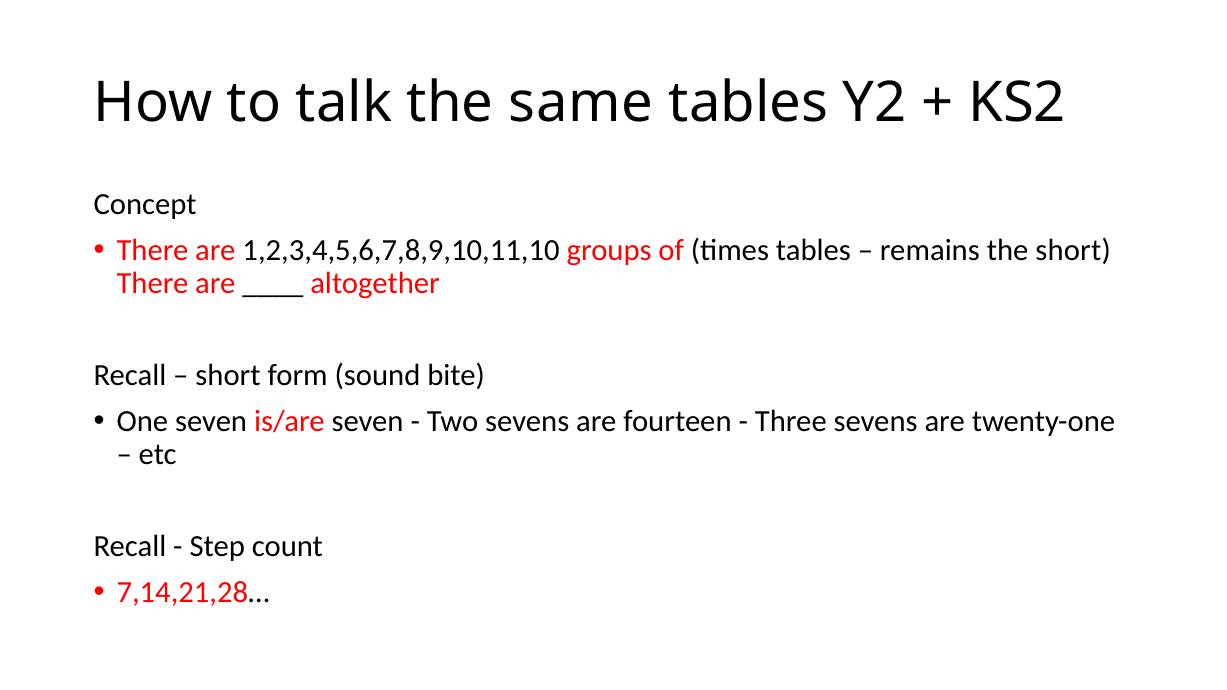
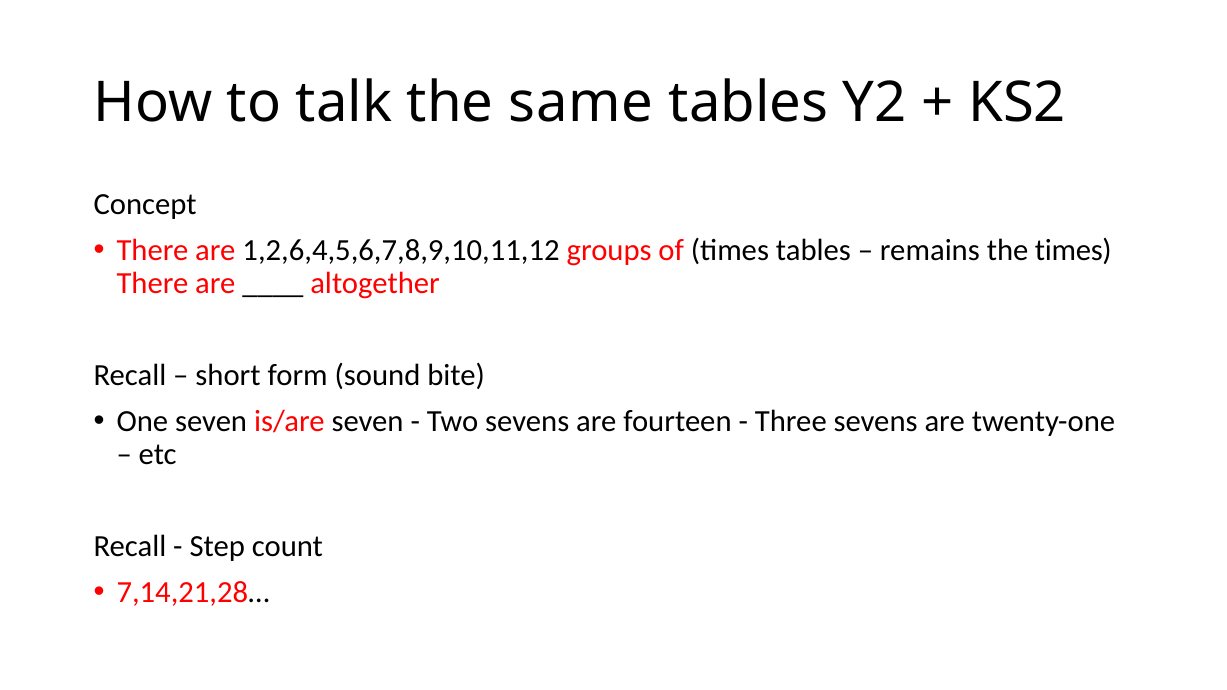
1,2,3,4,5,6,7,8,9,10,11,10: 1,2,3,4,5,6,7,8,9,10,11,10 -> 1,2,6,4,5,6,7,8,9,10,11,12 (401, 251)
the short: short -> times (1073, 251)
